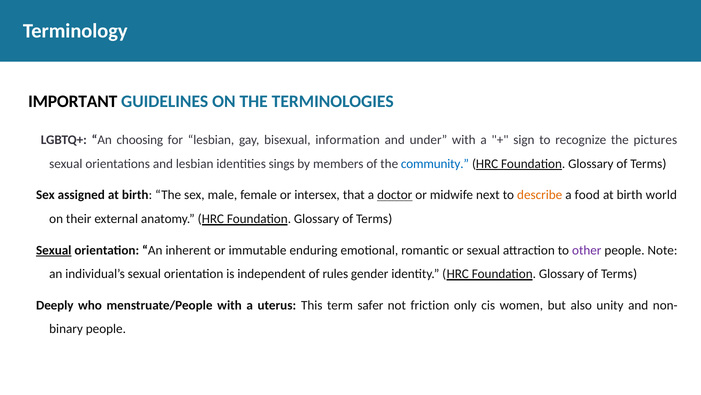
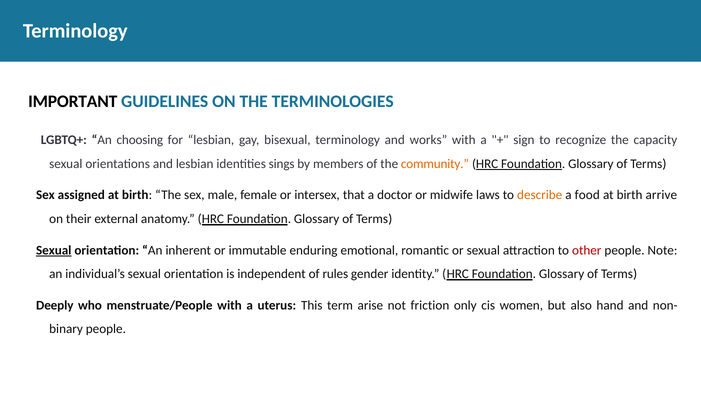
bisexual information: information -> terminology (348, 140)
under: under -> works (428, 140)
pictures: pictures -> capacity (655, 140)
community colour: blue -> orange (435, 164)
doctor underline: present -> none (395, 195)
next: next -> laws (488, 195)
world: world -> arrive (661, 195)
other colour: purple -> red (587, 250)
safer: safer -> arise (370, 305)
unity: unity -> hand (610, 305)
